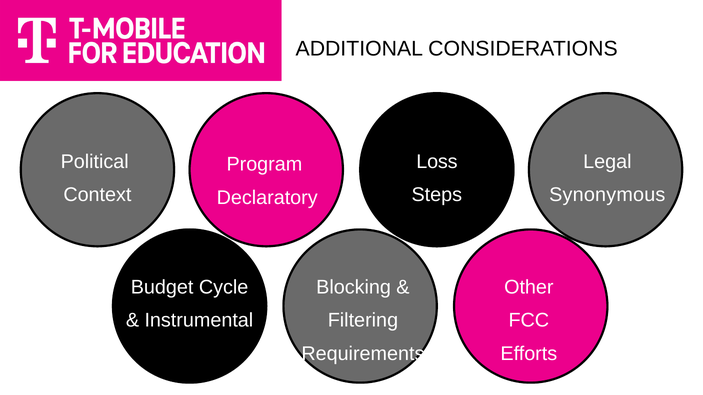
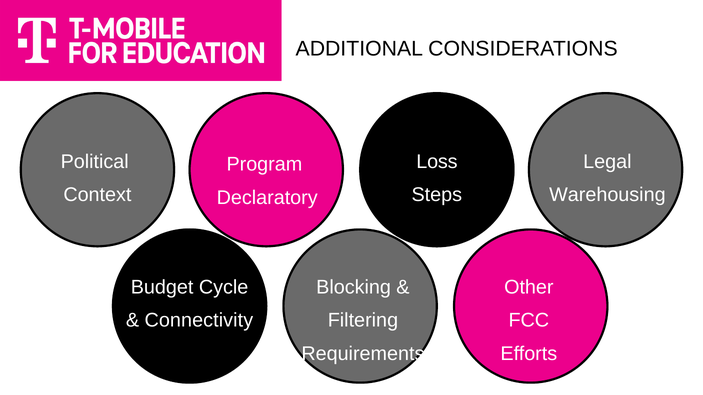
Synonymous: Synonymous -> Warehousing (607, 195)
Instrumental: Instrumental -> Connectivity (199, 321)
